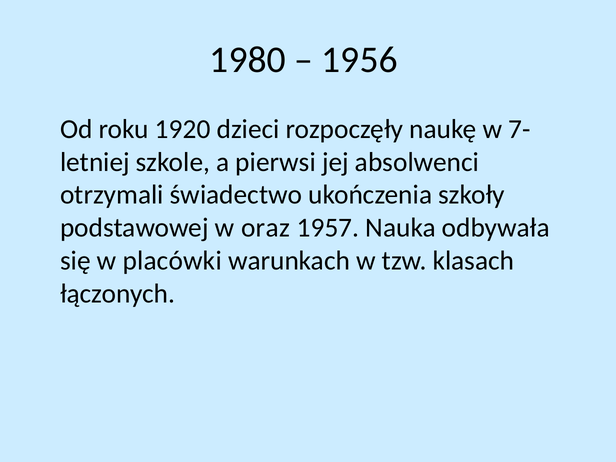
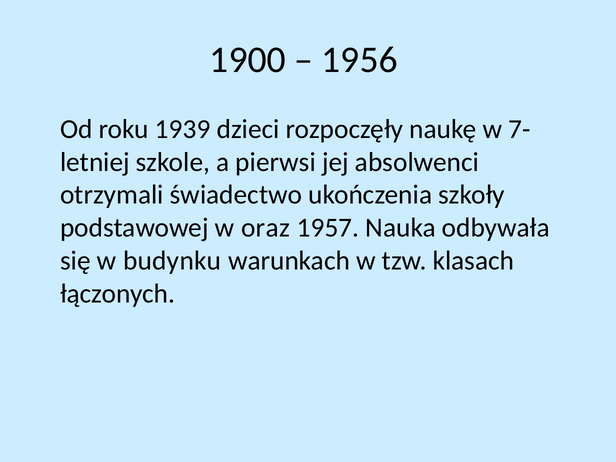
1980: 1980 -> 1900 (248, 60)
1920: 1920 -> 1939 (183, 129)
placówki: placówki -> budynku (172, 261)
